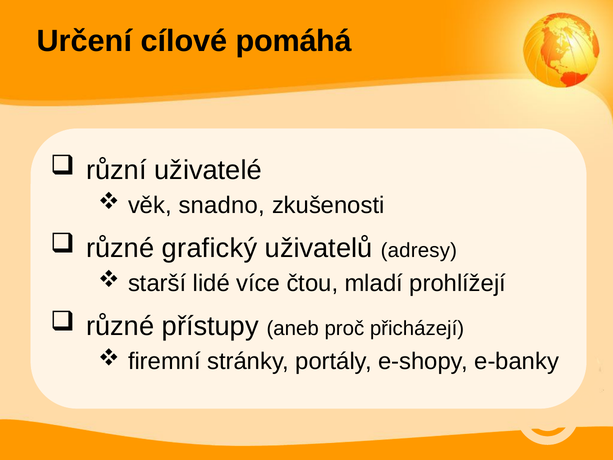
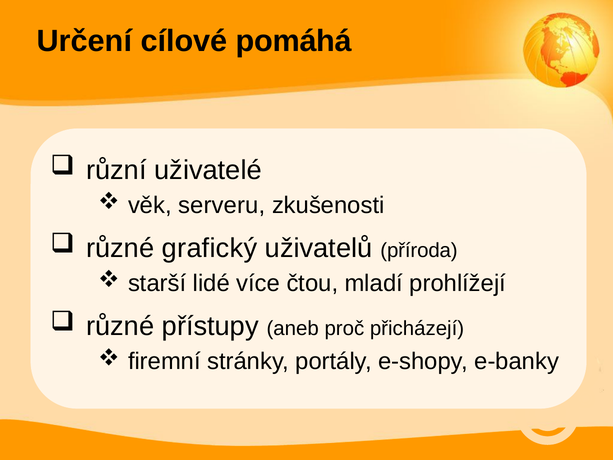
snadno: snadno -> serveru (222, 205)
adresy: adresy -> příroda (419, 250)
